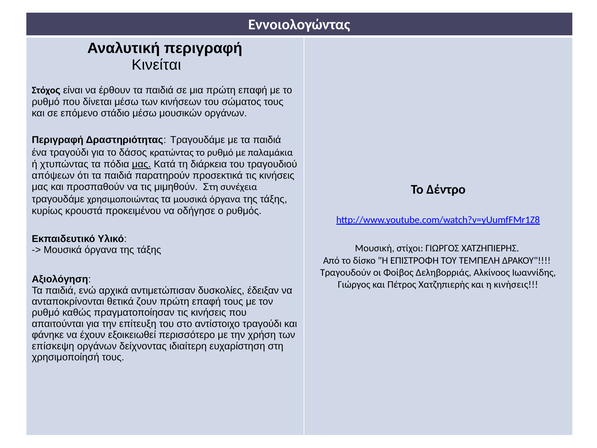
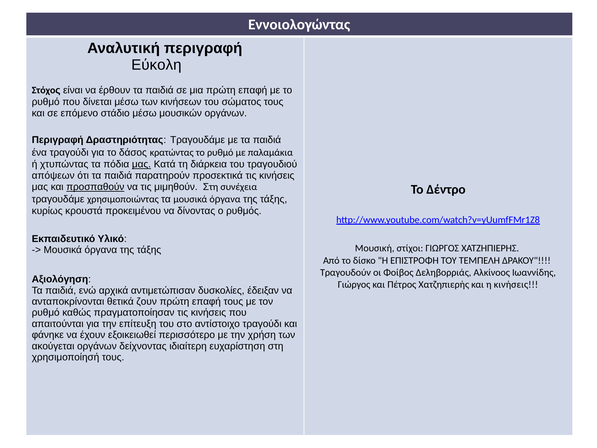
Κινείται: Κινείται -> Εύκολη (156, 65)
προσπαθούν underline: none -> present (95, 187)
οδήγησε: οδήγησε -> δίνοντας (196, 211)
επίσκεψη: επίσκεψη -> ακούγεται (53, 346)
